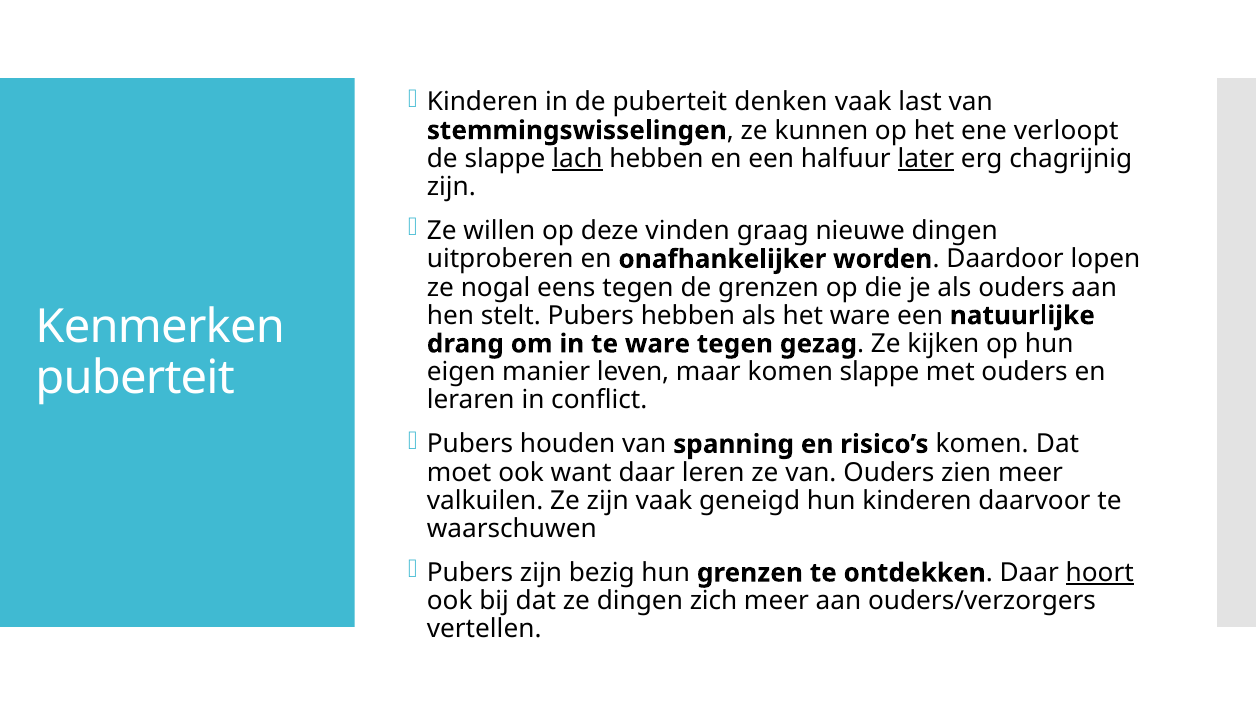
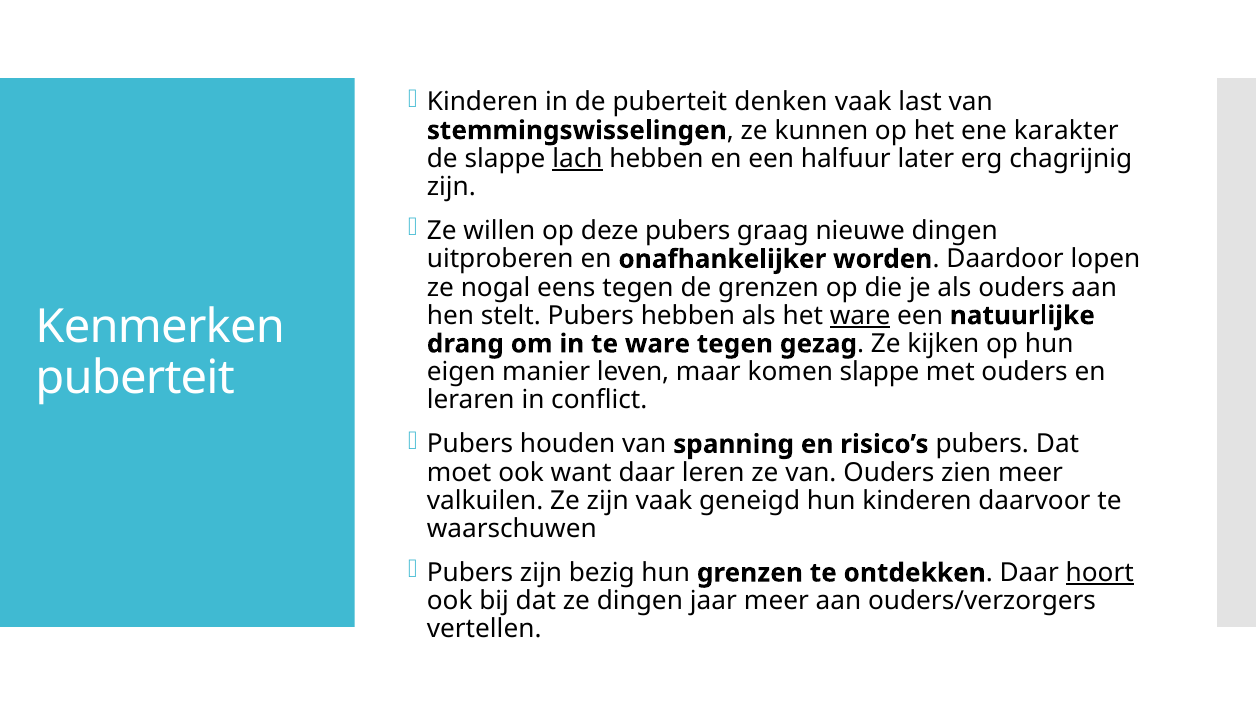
verloopt: verloopt -> karakter (1066, 131)
later underline: present -> none (926, 159)
deze vinden: vinden -> pubers (688, 231)
ware underline: none -> present (860, 316)
risico’s komen: komen -> pubers (982, 445)
zich: zich -> jaar (713, 602)
